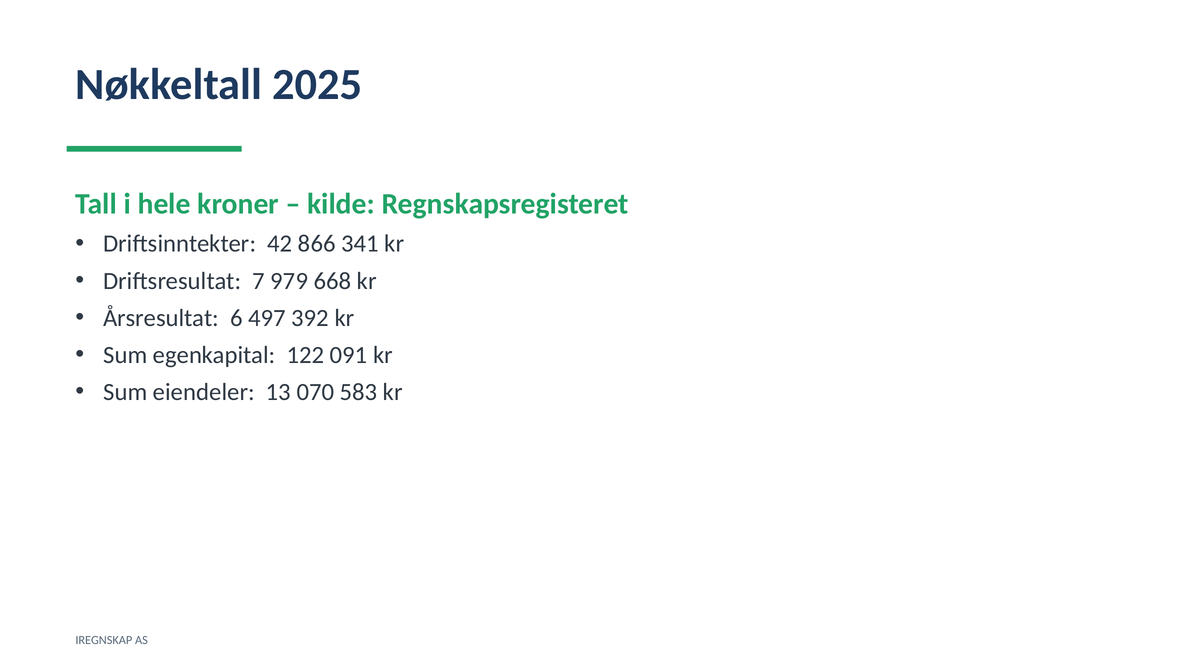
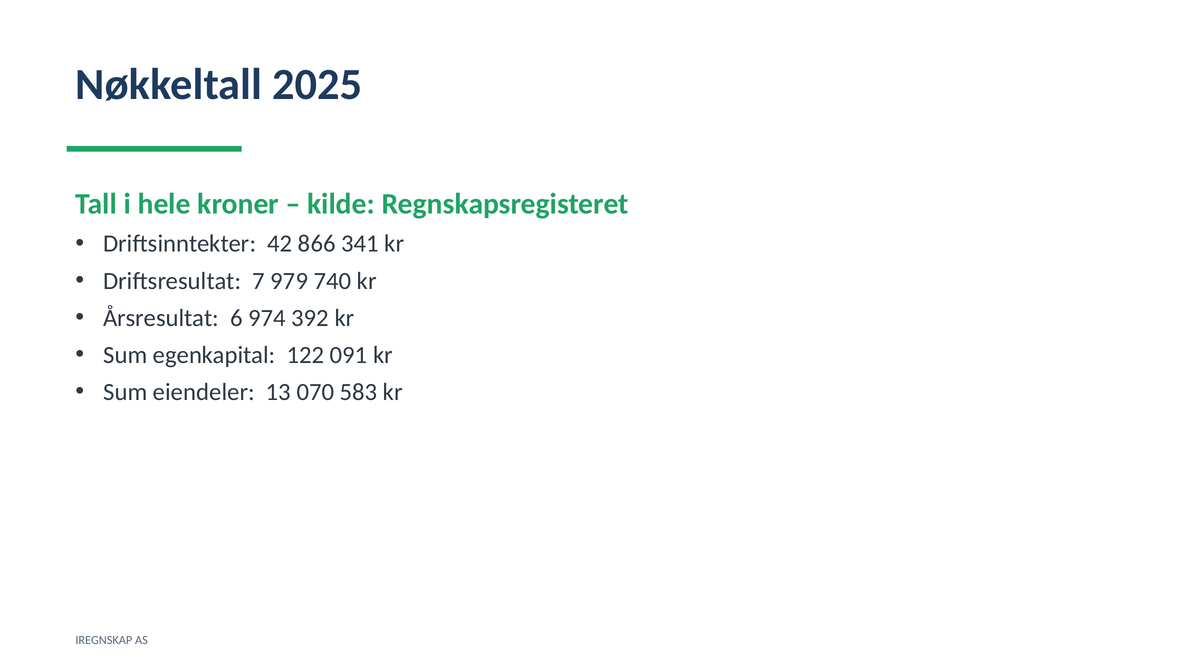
668: 668 -> 740 (332, 281)
497: 497 -> 974 (267, 318)
